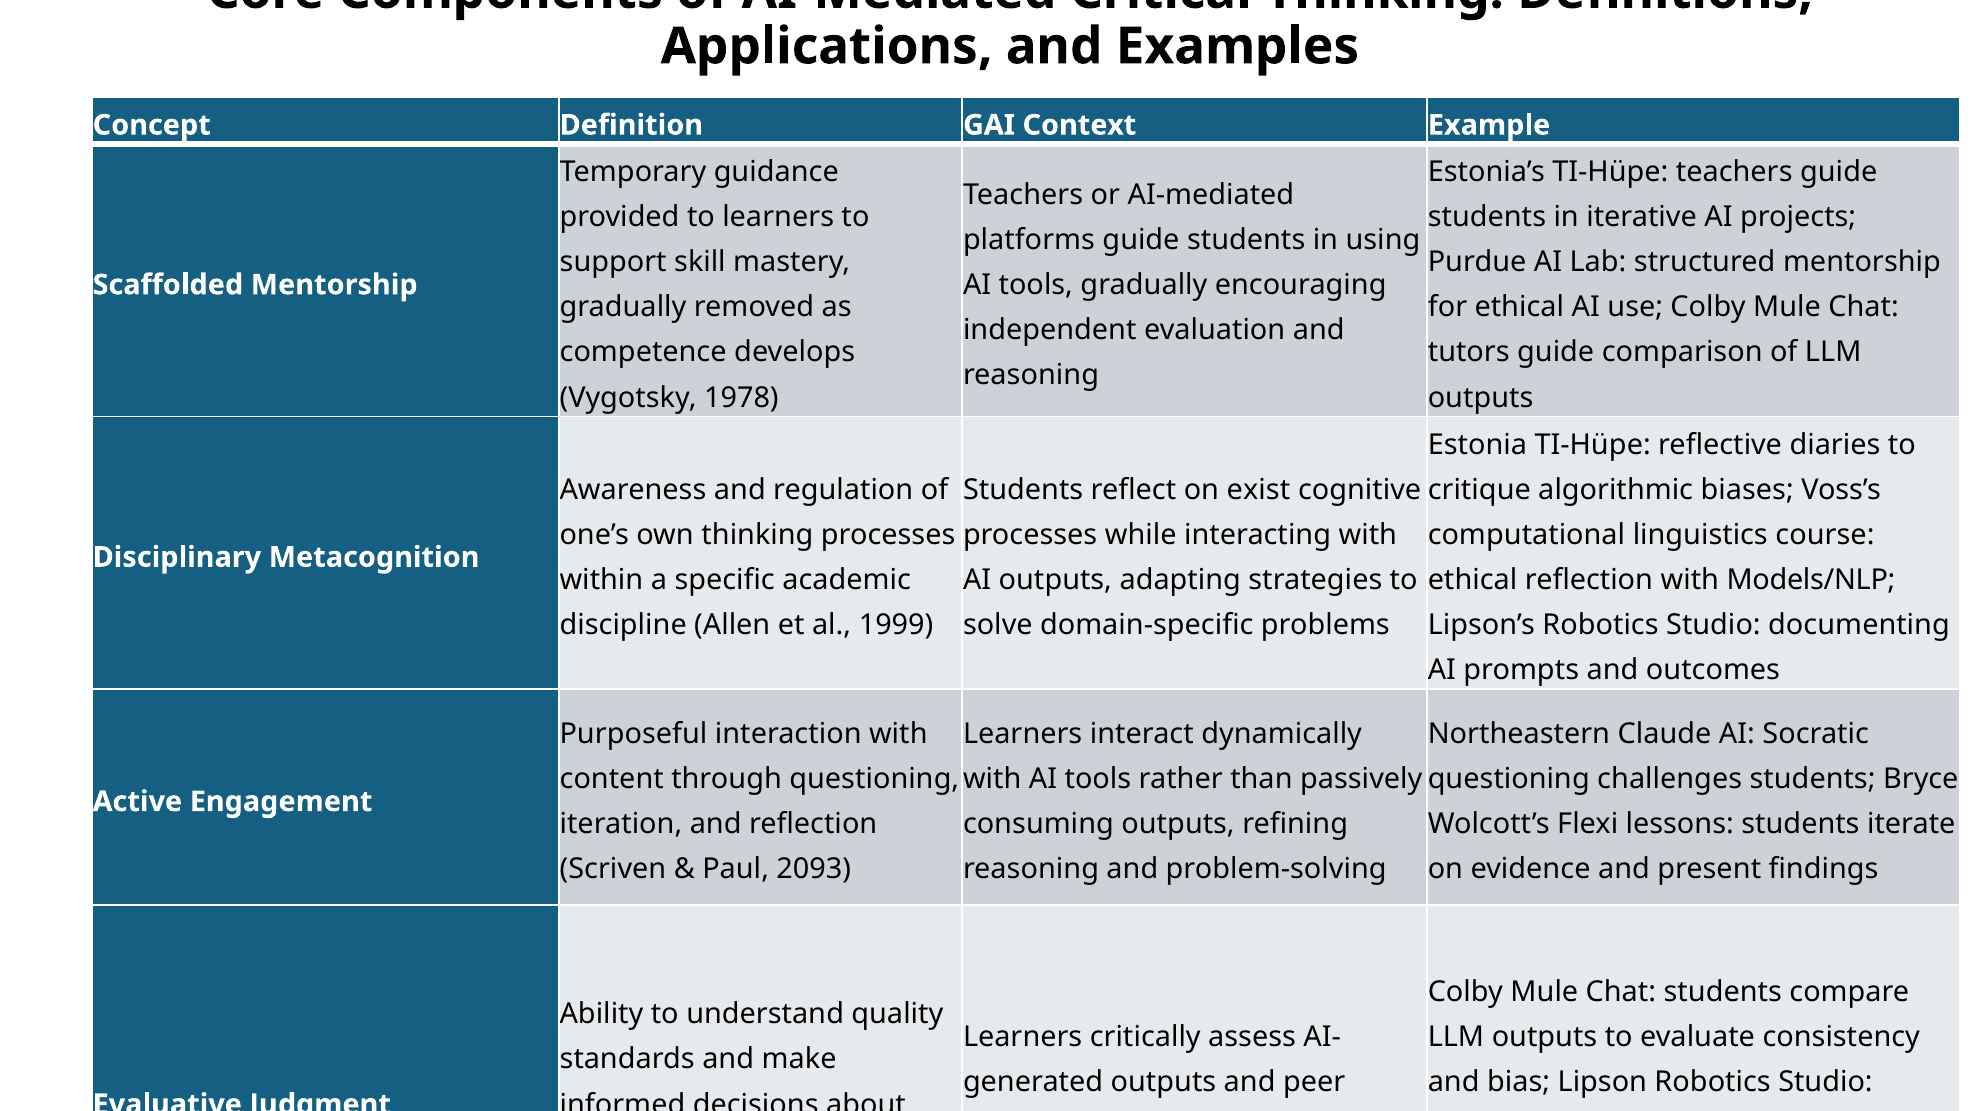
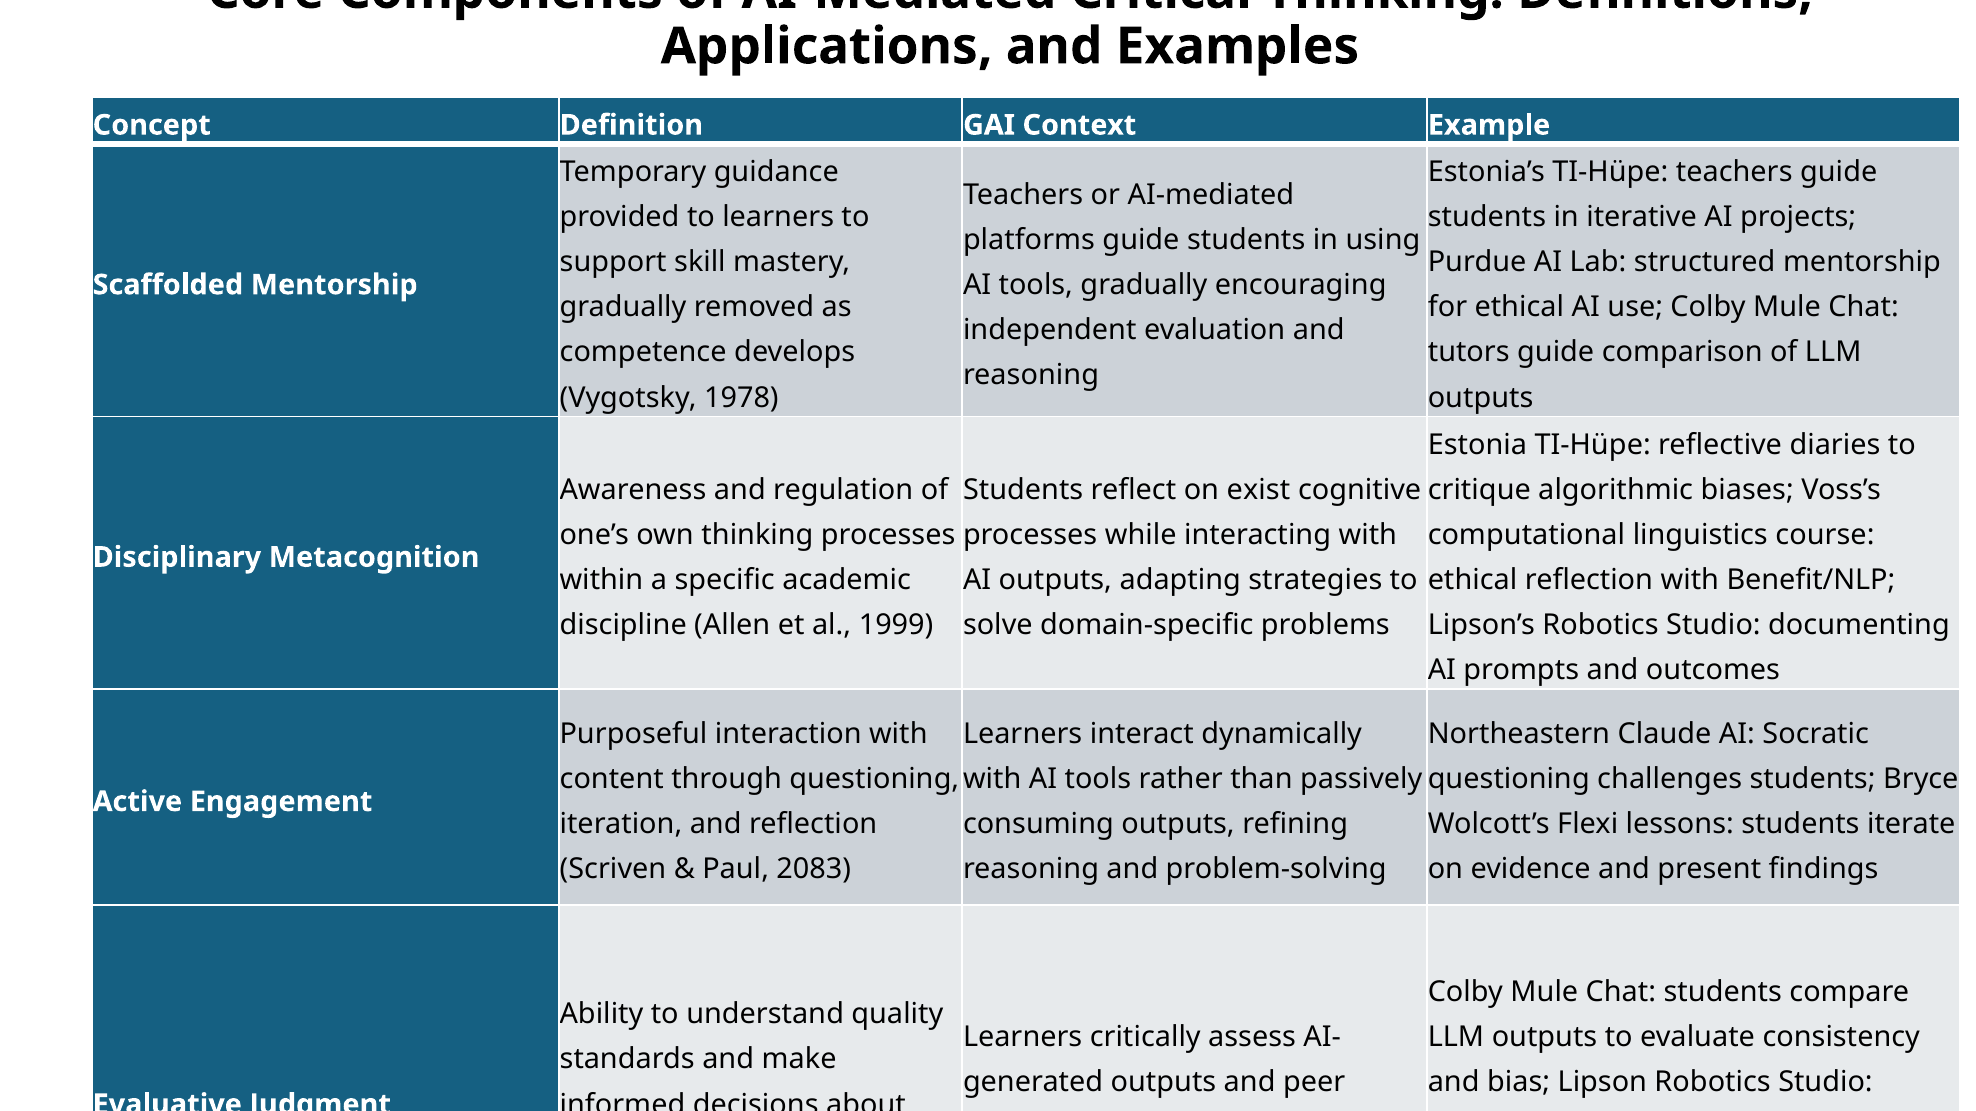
Models/NLP: Models/NLP -> Benefit/NLP (1811, 580)
2093: 2093 -> 2083 (814, 870)
